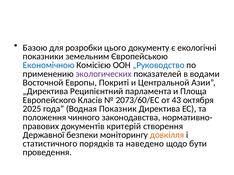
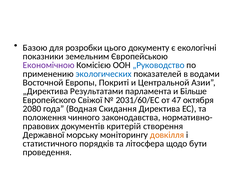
Економічною colour: blue -> purple (49, 65)
экологических colour: purple -> blue (104, 74)
Реципієнтний: Реципієнтний -> Результатами (97, 92)
Площа: Площа -> Більше (194, 92)
Класів: Класів -> Свіжої (90, 100)
2073/60/ЕС: 2073/60/ЕС -> 2031/60/ЕС (138, 100)
43: 43 -> 47 (176, 100)
2025: 2025 -> 2080 (32, 109)
Показник: Показник -> Скидання (118, 109)
безпеки: безпеки -> морську (82, 135)
наведено: наведено -> літосфера (145, 144)
